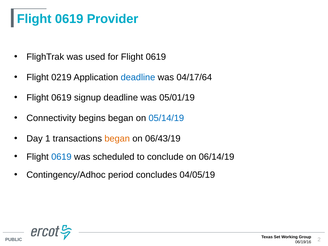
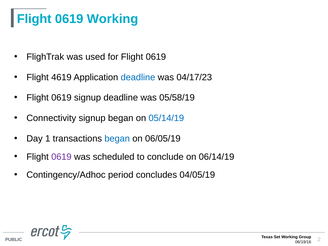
0619 Provider: Provider -> Working (113, 19)
0219: 0219 -> 4619 (61, 77)
04/17/64: 04/17/64 -> 04/17/23 (194, 77)
05/01/19: 05/01/19 -> 05/58/19 (177, 98)
Connectivity begins: begins -> signup (92, 118)
began colour: orange -> blue (117, 139)
06/43/19: 06/43/19 -> 06/05/19 (163, 139)
0619 colour: blue -> purple (61, 157)
